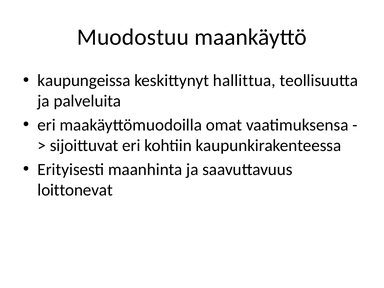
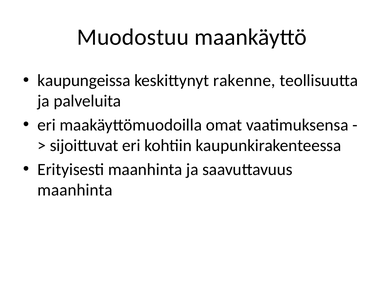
hallittua: hallittua -> rakenne (244, 81)
loittonevat: loittonevat -> maanhinta (75, 190)
